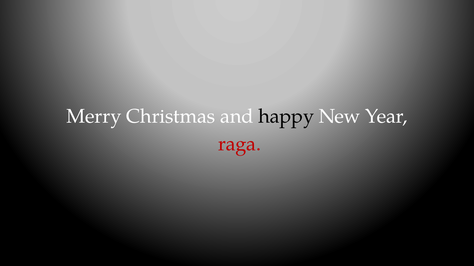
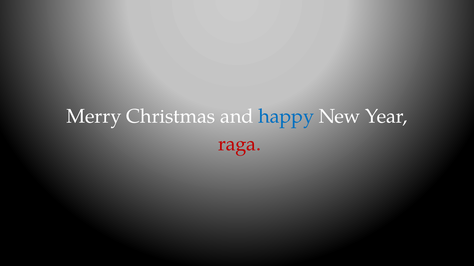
happy colour: black -> blue (286, 117)
